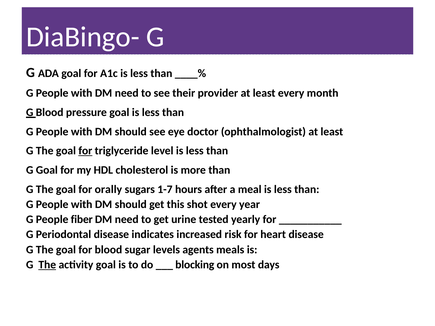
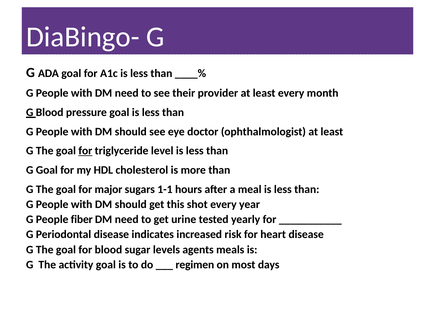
orally: orally -> major (109, 189)
1-7: 1-7 -> 1-1 (165, 189)
The underline: present -> none (47, 265)
blocking: blocking -> regimen (195, 265)
